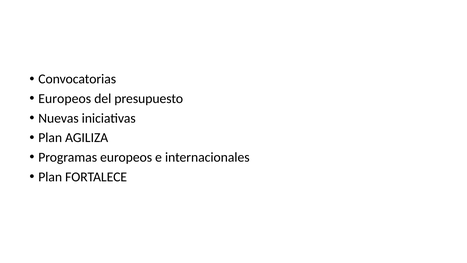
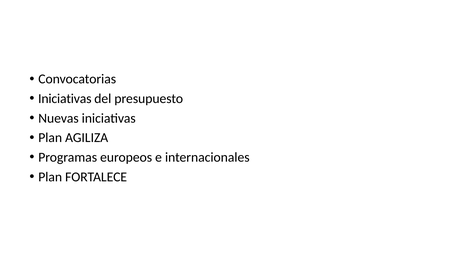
Europeos: Europeos -> Iniciativas (65, 98)
